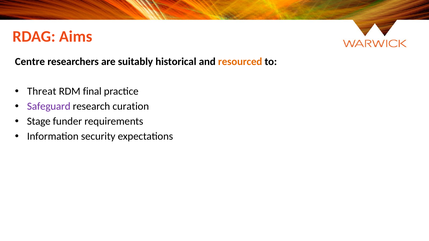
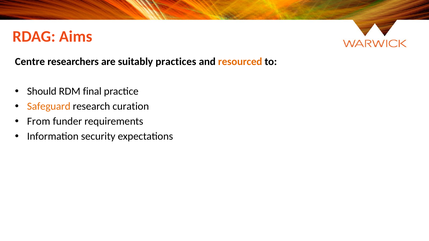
historical: historical -> practices (176, 62)
Threat: Threat -> Should (42, 92)
Safeguard colour: purple -> orange (49, 107)
Stage: Stage -> From (39, 122)
